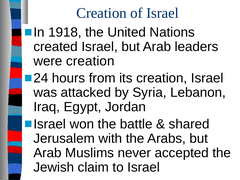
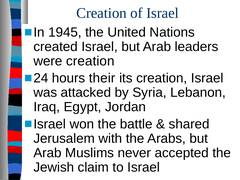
1918: 1918 -> 1945 (65, 32)
from: from -> their (102, 78)
